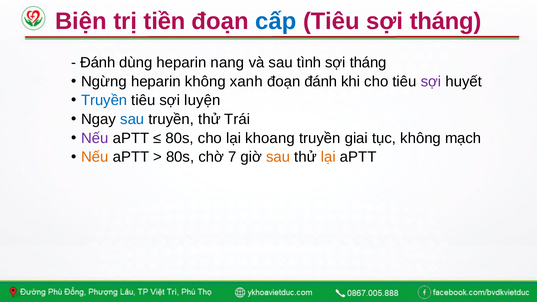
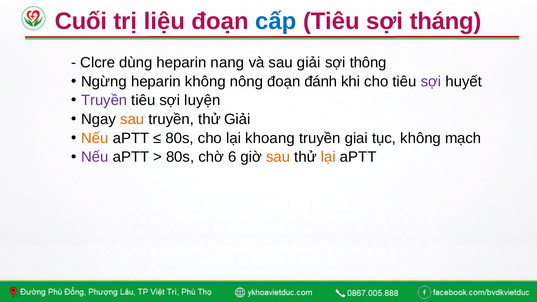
Biện: Biện -> Cuối (81, 21)
tiền: tiền -> liệu (164, 21)
Đánh: Đánh -> Clcre (98, 63)
sau tình: tình -> giải (309, 63)
tháng: tháng -> thông (368, 63)
xanh: xanh -> nông (246, 81)
Truyền colour: blue -> purple (104, 100)
sau colour: blue -> orange (132, 119)
thử Trái: Trái -> Giải (237, 119)
Nếu colour: purple -> orange (95, 138)
Nếu colour: orange -> purple (95, 157)
7: 7 -> 6 (232, 157)
